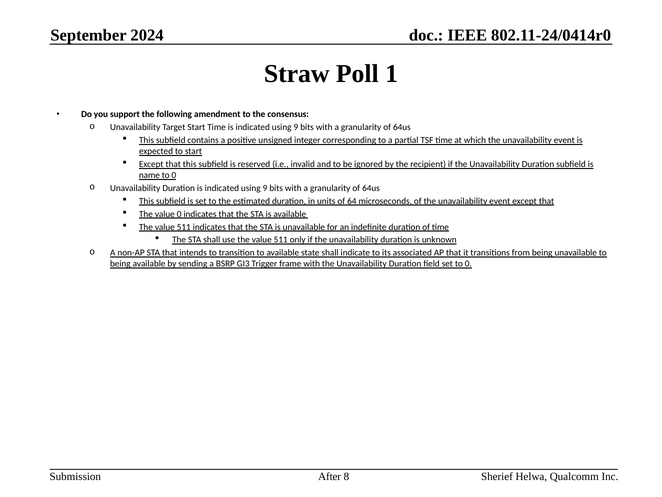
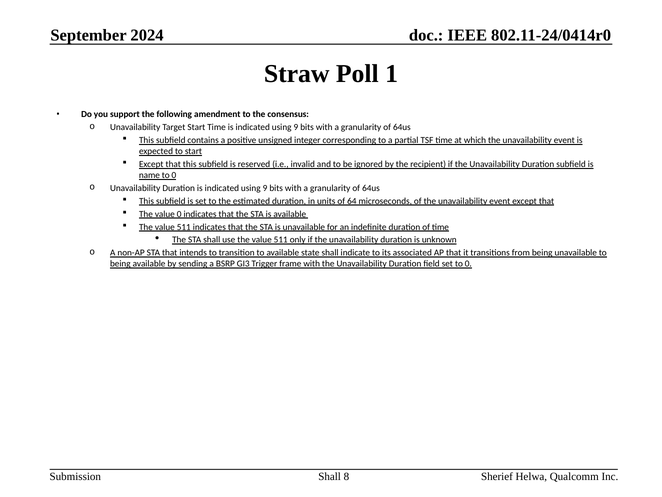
After: After -> Shall (330, 476)
